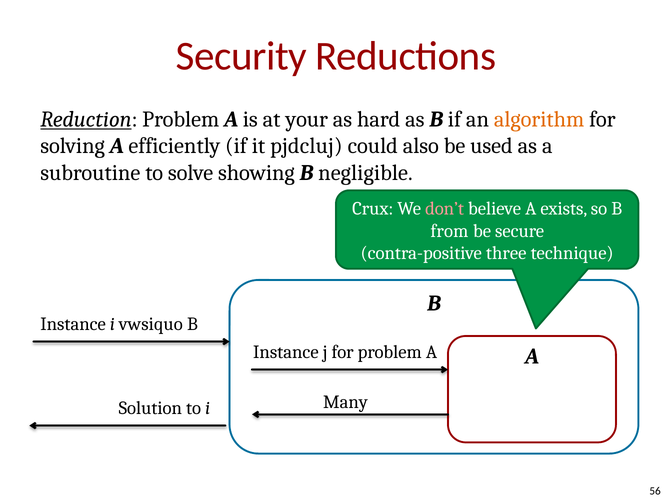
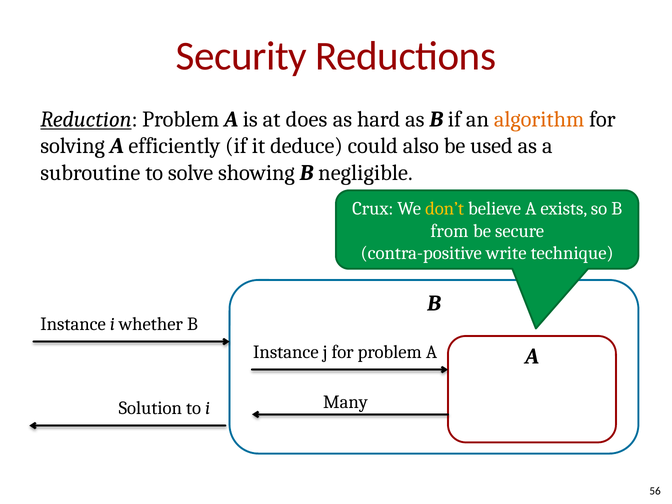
your: your -> does (307, 119)
pjdcluj: pjdcluj -> deduce (307, 146)
don’t colour: pink -> yellow (445, 208)
three: three -> write (506, 253)
vwsiquo: vwsiquo -> whether (151, 324)
